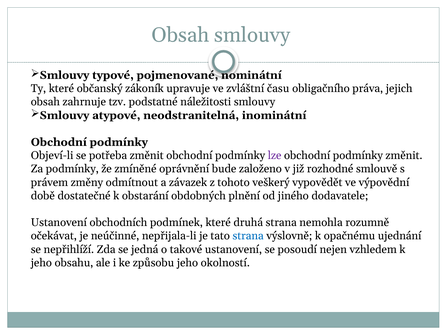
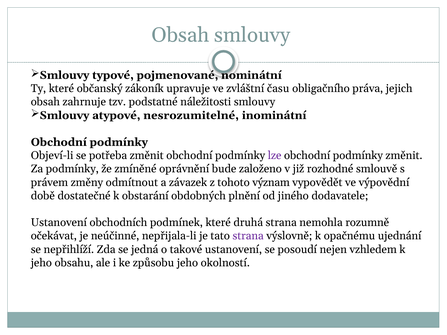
neodstranitelná: neodstranitelná -> nesrozumitelné (191, 115)
veškerý: veškerý -> význam (271, 182)
strana colour: blue -> purple (248, 236)
